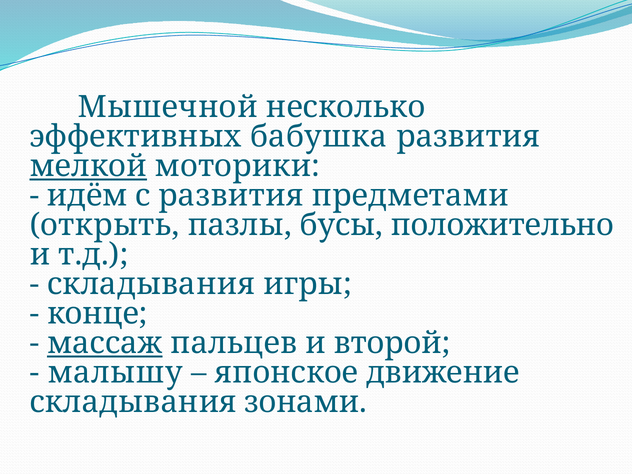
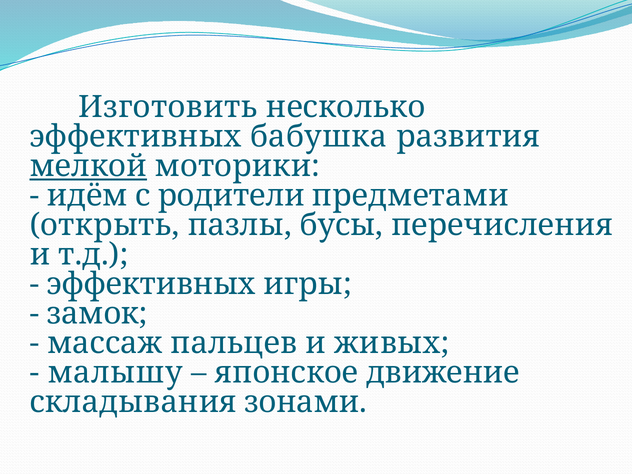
Мышечной: Мышечной -> Изготовить (168, 107)
с развития: развития -> родители (231, 196)
положительно: положительно -> перечисления (502, 225)
складывания: складывания -> эффективных (151, 284)
конце: конце -> замок (97, 314)
массаж underline: present -> none (105, 343)
второй: второй -> живых (392, 343)
